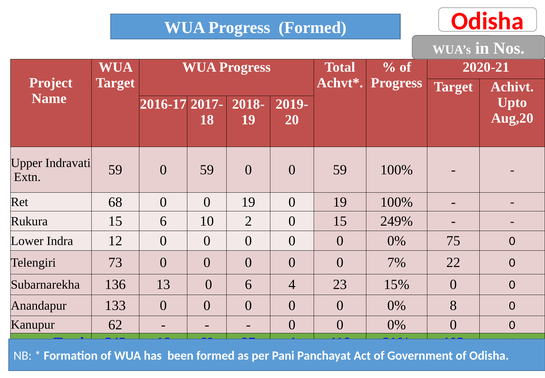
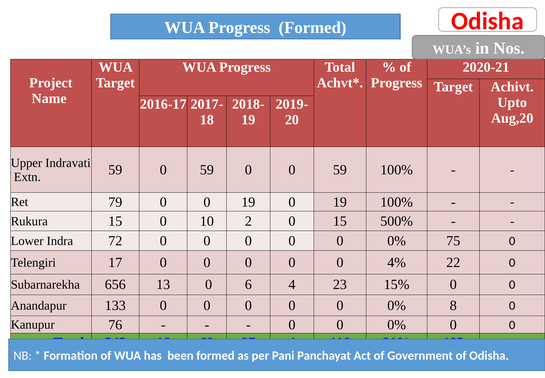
68: 68 -> 79 (115, 202)
15 6: 6 -> 0 (163, 221)
249%: 249% -> 500% (397, 221)
12: 12 -> 72 (115, 241)
73: 73 -> 17 (115, 262)
7%: 7% -> 4% (397, 262)
136: 136 -> 656 (115, 284)
62: 62 -> 76 (115, 324)
